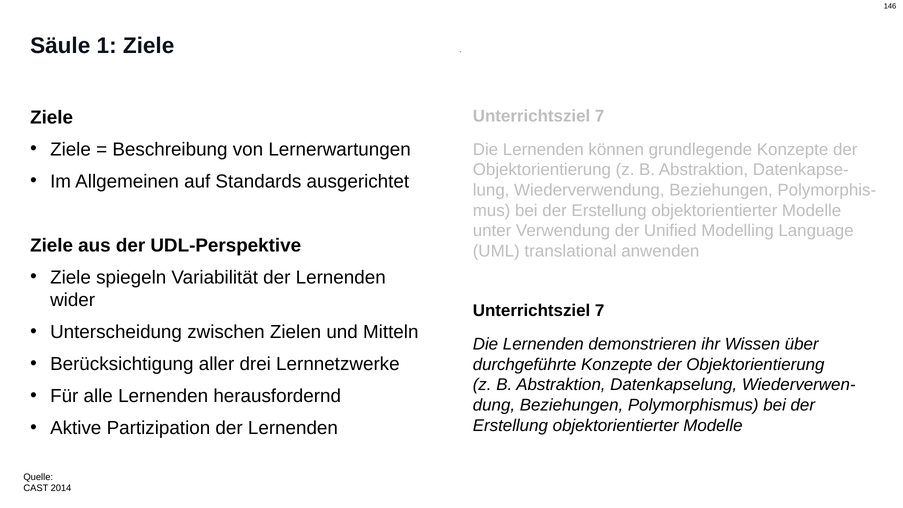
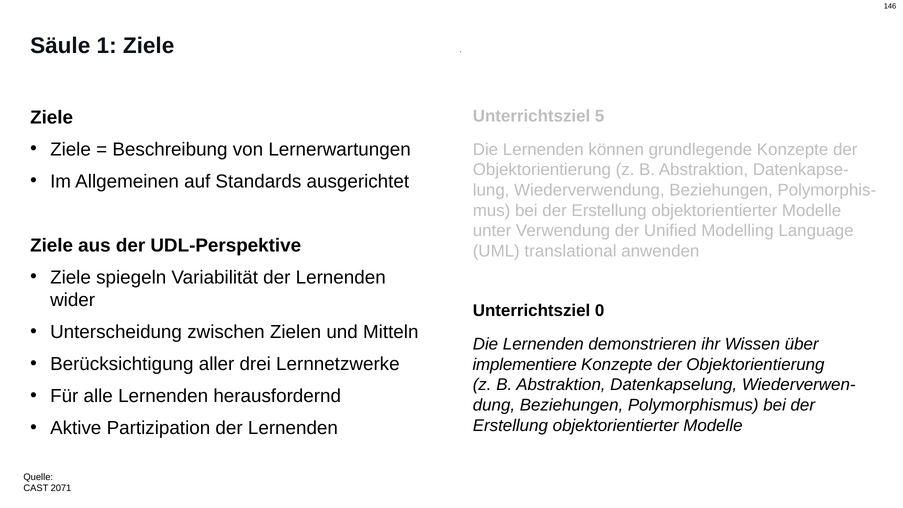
7: 7 -> 5 (600, 116)
7: 7 -> 0 (600, 311)
durchgeführte: durchgeführte -> implementiere (525, 364)
2014: 2014 -> 2071 (61, 488)
